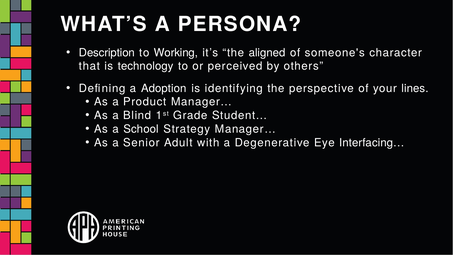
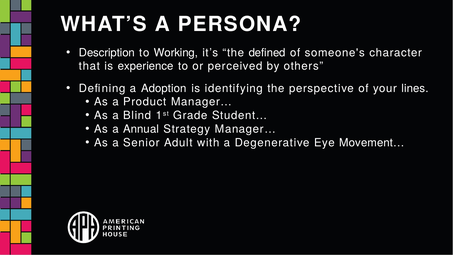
aligned: aligned -> defined (267, 53)
technology: technology -> experience (146, 66)
School: School -> Annual (141, 129)
Interfacing…: Interfacing… -> Movement… (372, 143)
